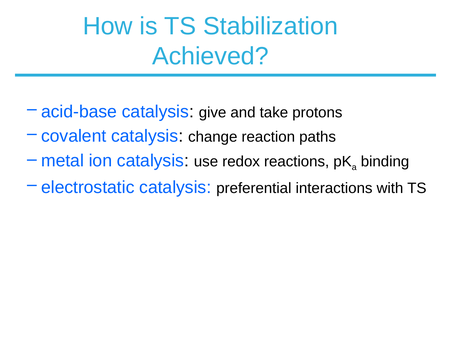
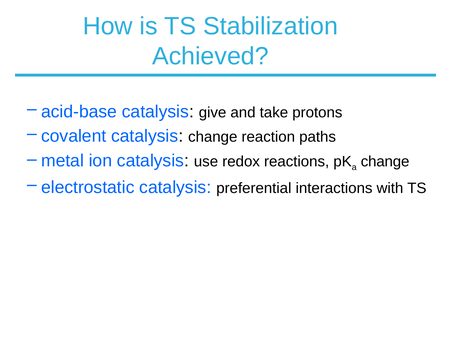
binding: binding -> change (385, 162)
